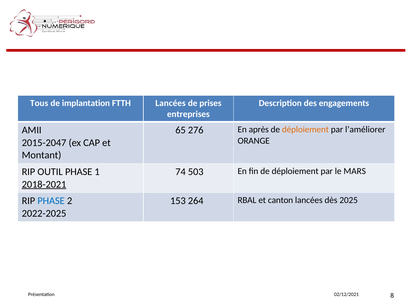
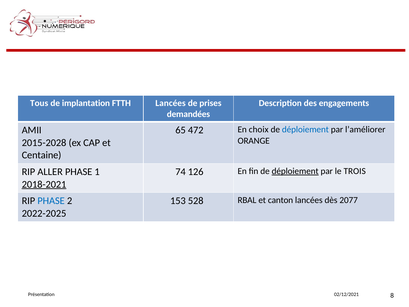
entreprises: entreprises -> demandées (188, 114)
276: 276 -> 472 (196, 130)
après: après -> choix (259, 129)
déploiement colour: orange -> blue (305, 129)
2015-2047: 2015-2047 -> 2015-2028 (44, 143)
Montant: Montant -> Centaine (42, 155)
OUTIL: OUTIL -> ALLER (50, 172)
503: 503 -> 126 (196, 172)
déploiement underline: none -> present (295, 171)
MARS: MARS -> TROIS (355, 171)
264: 264 -> 528 (196, 201)
2025: 2025 -> 2077 (349, 200)
